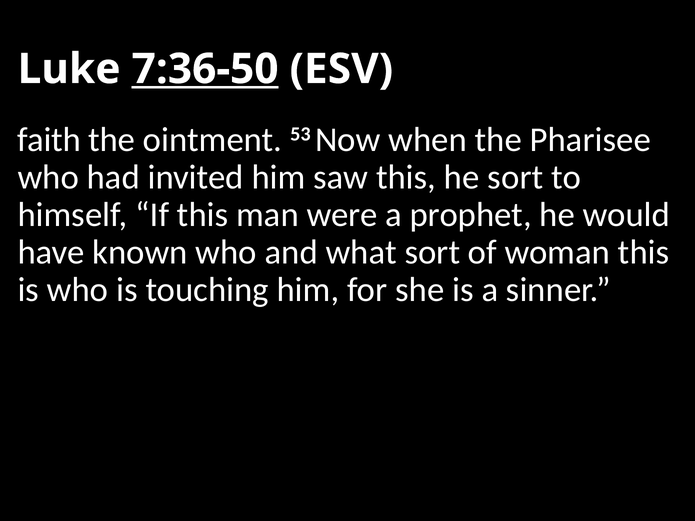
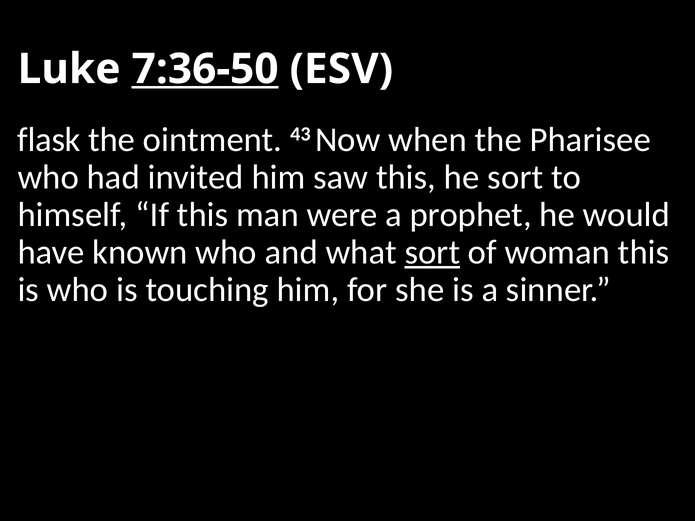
faith: faith -> flask (49, 140)
53: 53 -> 43 (300, 134)
sort underline: none -> present (432, 252)
